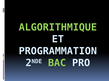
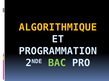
ALGORITHMIQUE colour: light green -> yellow (58, 28)
